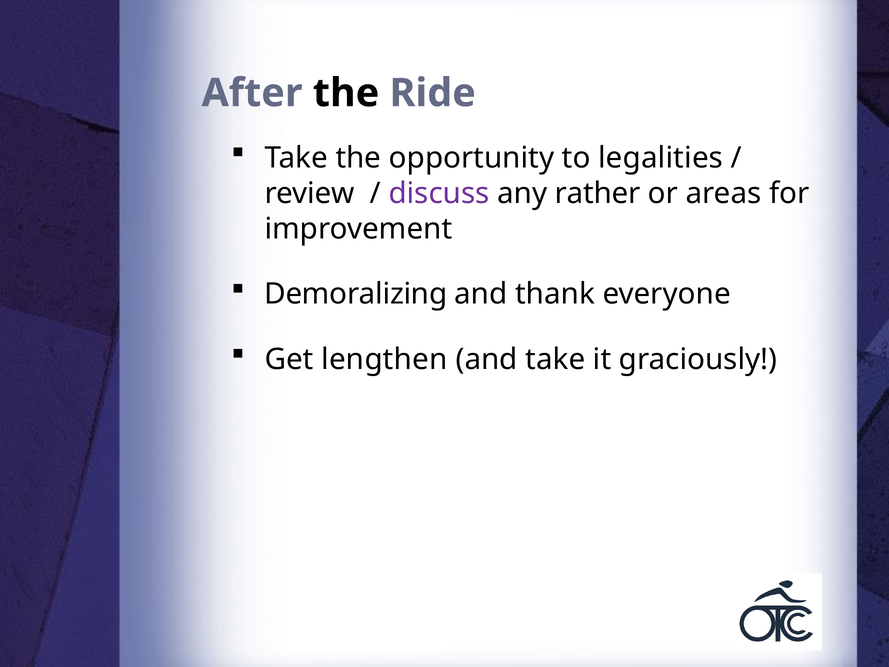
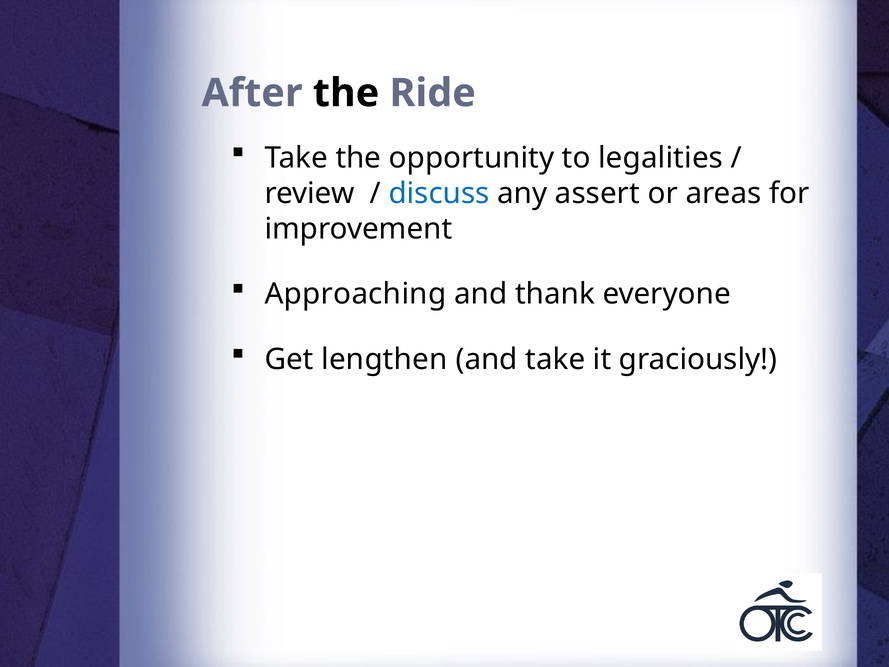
discuss colour: purple -> blue (439, 193)
rather: rather -> assert (597, 193)
Demoralizing: Demoralizing -> Approaching (355, 294)
